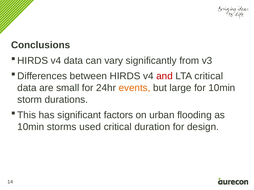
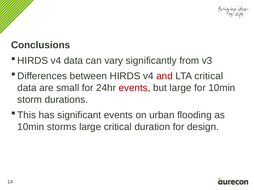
events colour: orange -> red (135, 88)
significant factors: factors -> events (118, 115)
storms used: used -> large (90, 127)
